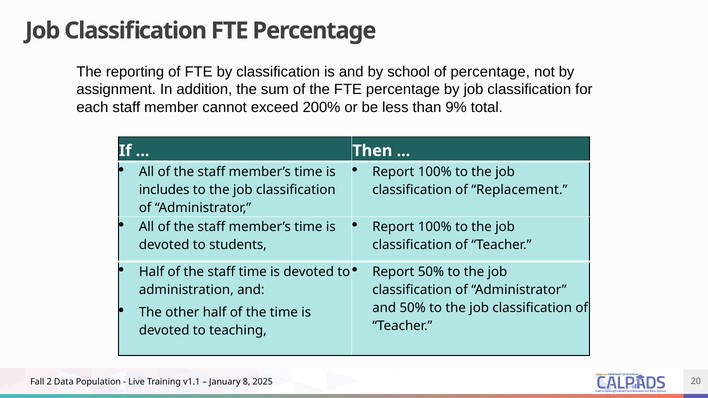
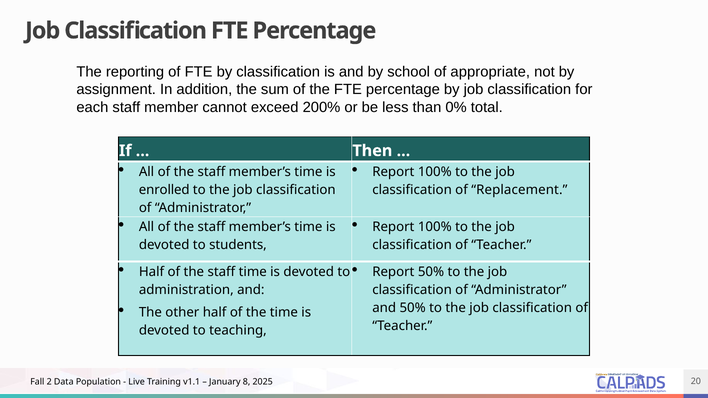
of percentage: percentage -> appropriate (490, 72)
9%: 9% -> 0% (456, 107)
includes: includes -> enrolled (164, 190)
